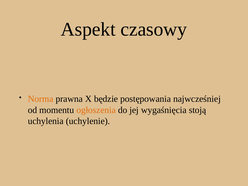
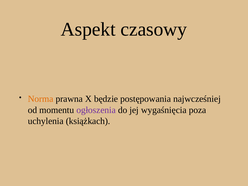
ogłoszenia colour: orange -> purple (96, 110)
stoją: stoją -> poza (198, 110)
uchylenie: uchylenie -> książkach (88, 121)
